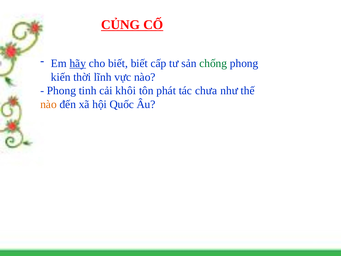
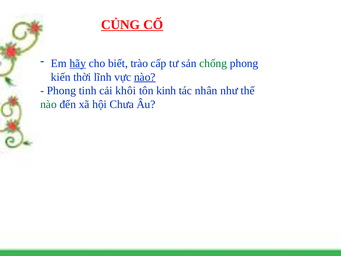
biết biết: biết -> trào (139, 63)
nào underline: none -> present (145, 77)
phát: phát -> kinh (166, 91)
chưa: chưa -> nhân (206, 91)
nào colour: orange -> green (48, 104)
Quốc: Quốc -> Chưa (122, 104)
